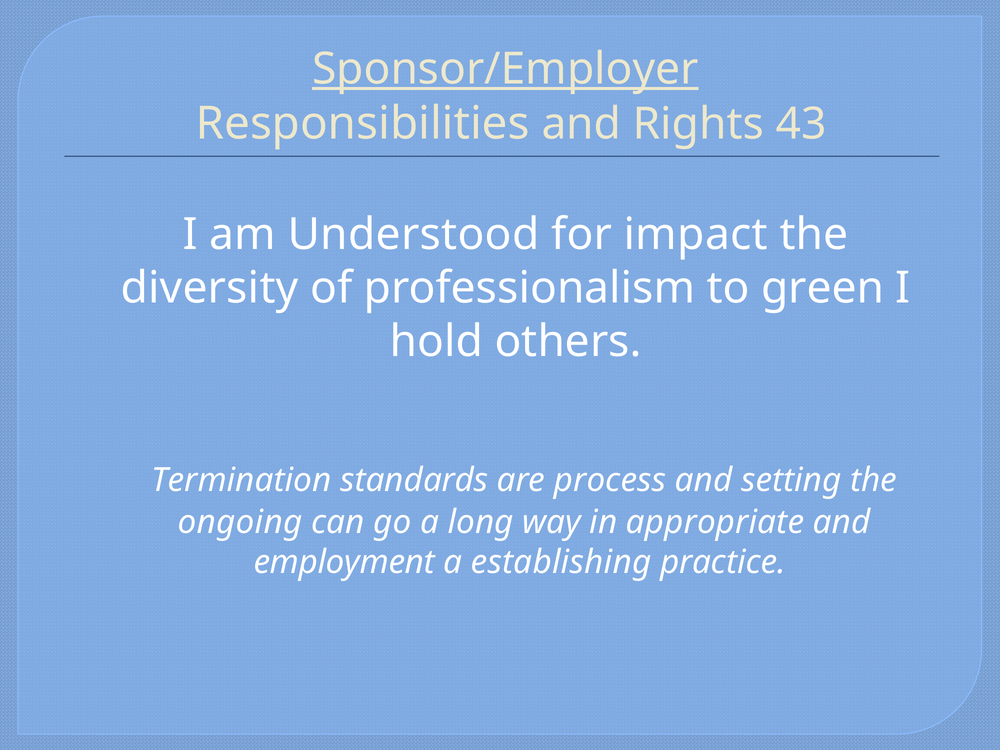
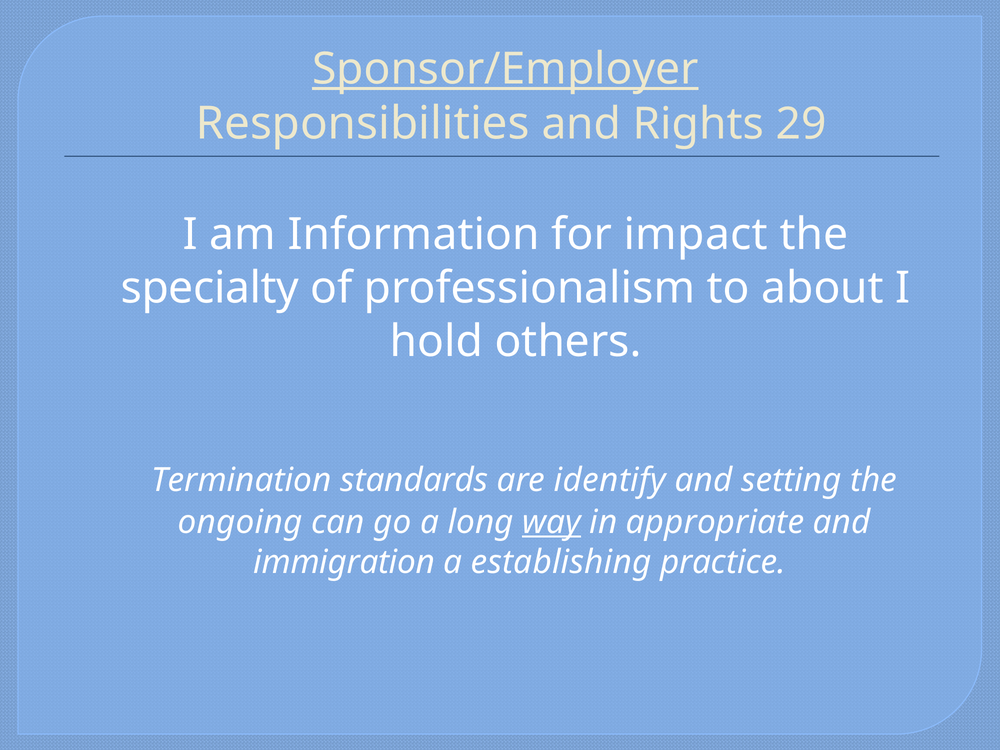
43: 43 -> 29 (801, 124)
Understood: Understood -> Information (414, 235)
diversity: diversity -> specialty (210, 288)
green: green -> about (823, 288)
process: process -> identify (610, 480)
way underline: none -> present (552, 522)
employment: employment -> immigration (344, 562)
